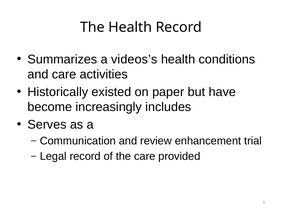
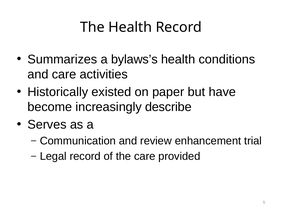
videos’s: videos’s -> bylaws’s (134, 59)
includes: includes -> describe (168, 107)
